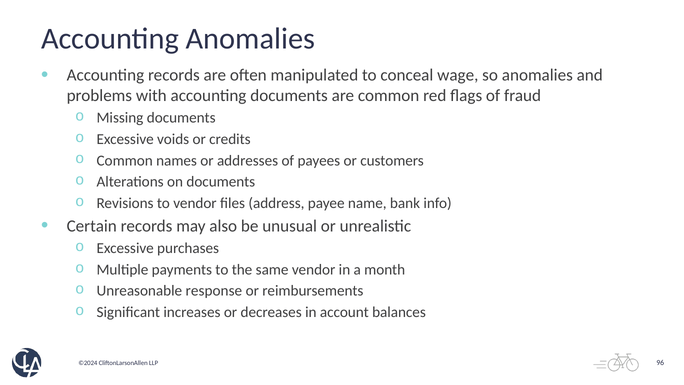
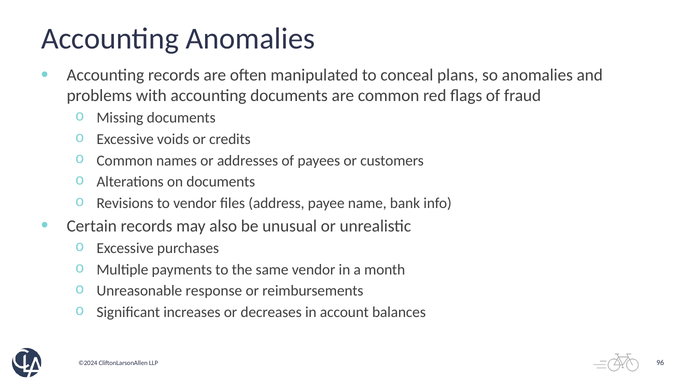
wage: wage -> plans (458, 75)
